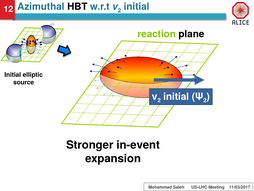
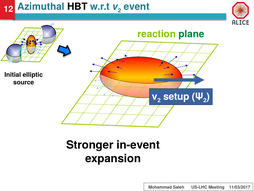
initial: initial -> event (137, 7)
plane colour: black -> green (191, 34)
initial: initial -> setup (176, 96)
